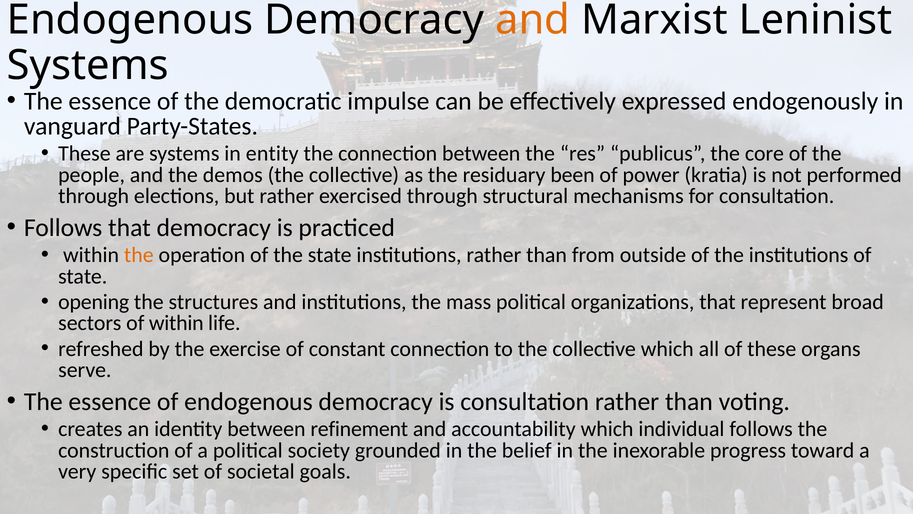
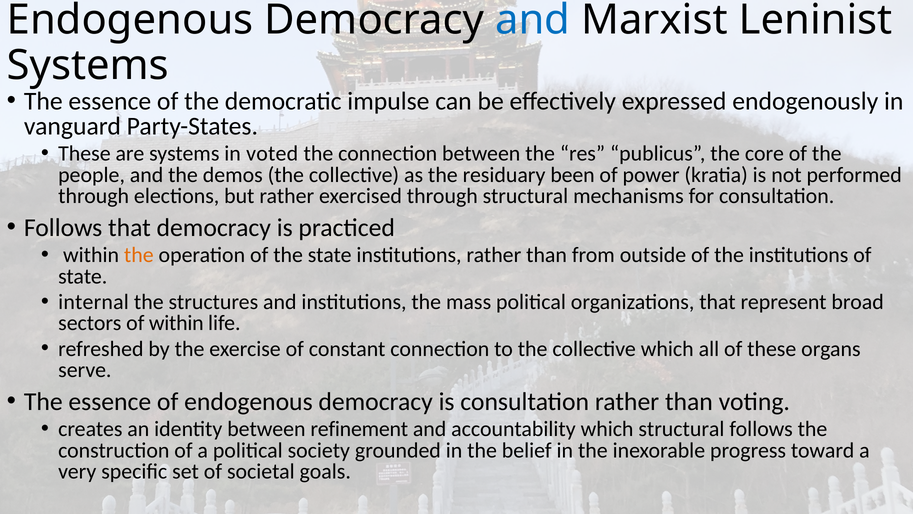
and colour: orange -> blue (533, 20)
entity: entity -> voted (272, 153)
opening: opening -> internal (94, 302)
which individual: individual -> structural (681, 429)
